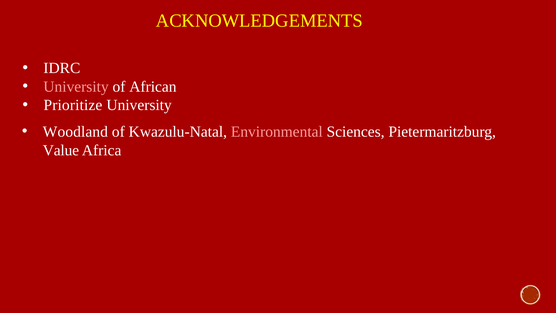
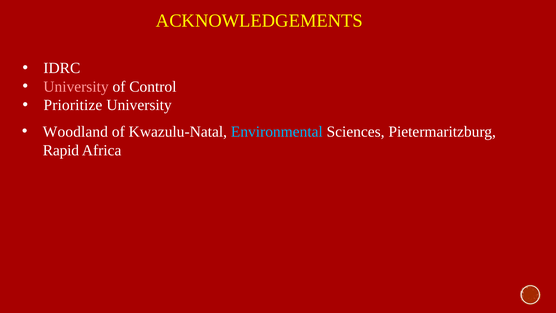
African: African -> Control (153, 87)
Environmental colour: pink -> light blue (277, 132)
Value: Value -> Rapid (61, 150)
